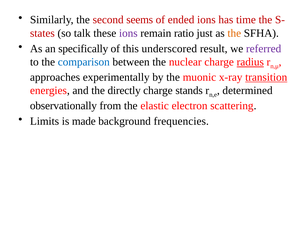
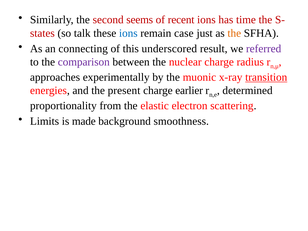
ended: ended -> recent (181, 20)
ions colour: purple -> blue (128, 33)
ratio: ratio -> case (184, 33)
specifically: specifically -> connecting (83, 49)
comparison colour: blue -> purple (84, 62)
radius underline: present -> none (250, 62)
directly: directly -> present (124, 91)
stands: stands -> earlier (189, 91)
observationally: observationally -> proportionality (63, 106)
frequencies: frequencies -> smoothness (181, 121)
